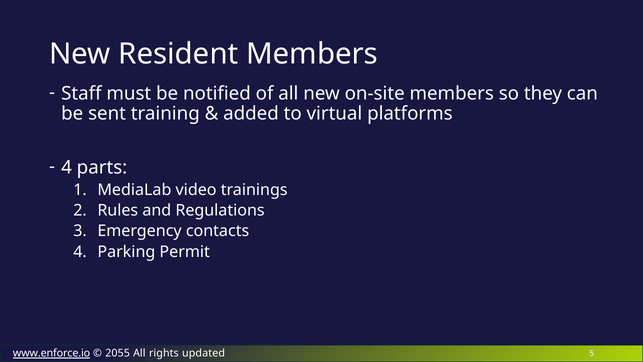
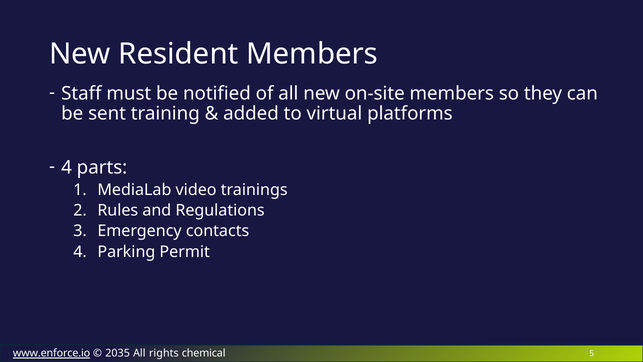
2055: 2055 -> 2035 (118, 353)
updated: updated -> chemical (204, 353)
